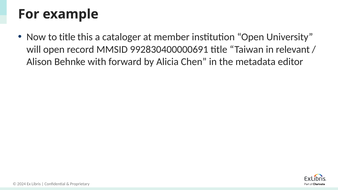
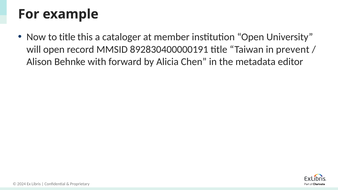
992830400000691: 992830400000691 -> 892830400000191 (169, 49)
relevant: relevant -> prevent (293, 49)
